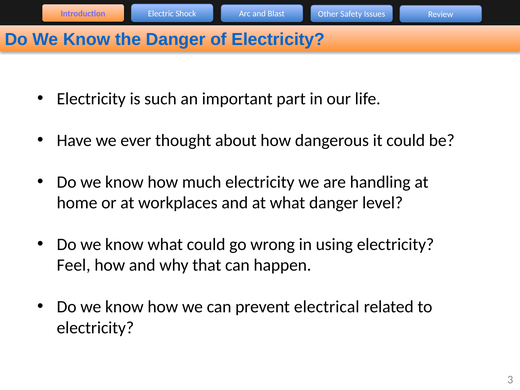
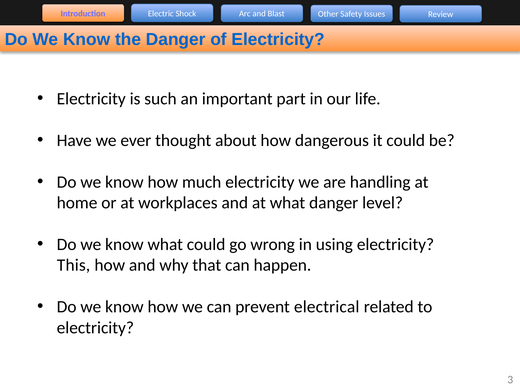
Feel: Feel -> This (74, 265)
